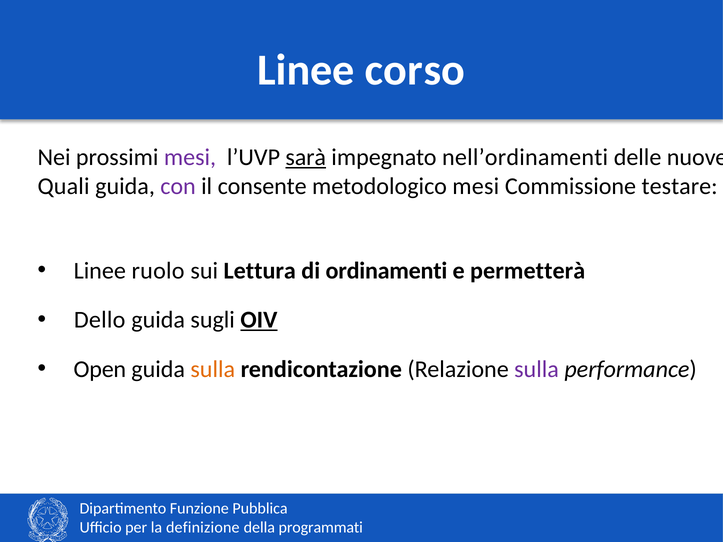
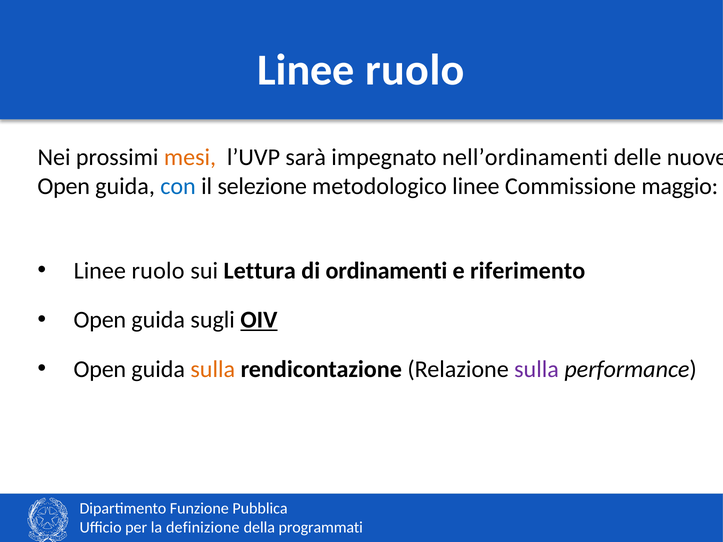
corso: corso -> ruolo (415, 70)
mesi colour: purple -> orange (190, 157)
sarà underline: present -> none (306, 157)
Quali: Quali -> Open (64, 186)
con colour: purple -> blue (178, 186)
consente: consente -> selezione (262, 186)
metodologico mesi: mesi -> linee (476, 186)
testare: testare -> maggio (680, 186)
permetterà: permetterà -> riferimento (528, 271)
Dello: Dello -> Open (100, 320)
